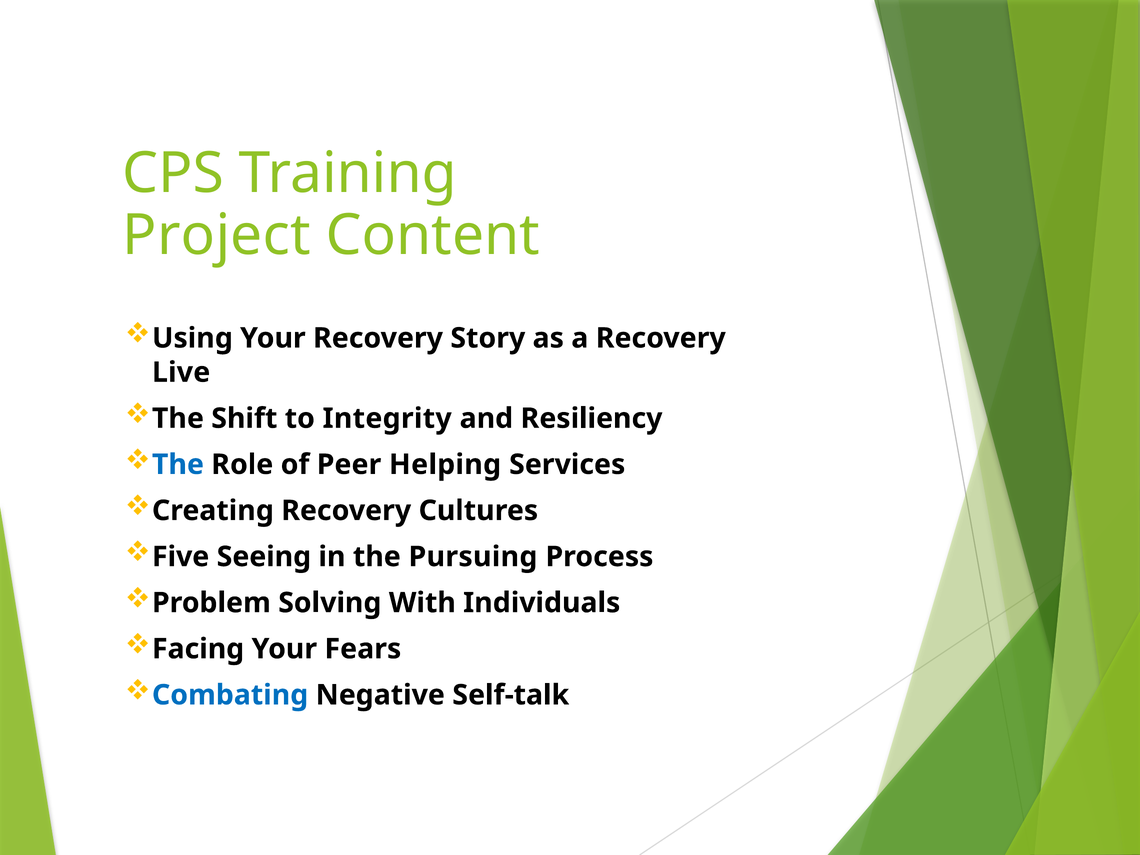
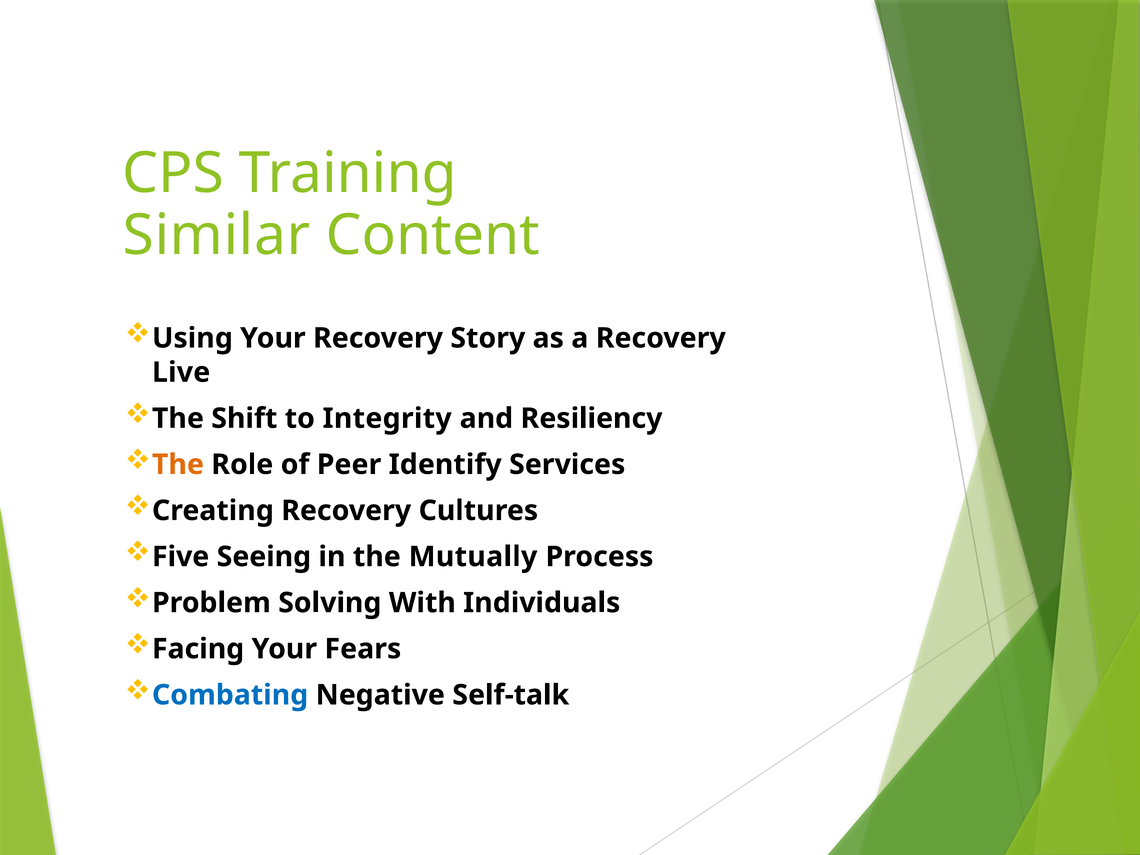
Project: Project -> Similar (216, 235)
The colour: blue -> orange (178, 465)
Helping: Helping -> Identify (445, 465)
Pursuing: Pursuing -> Mutually (473, 557)
